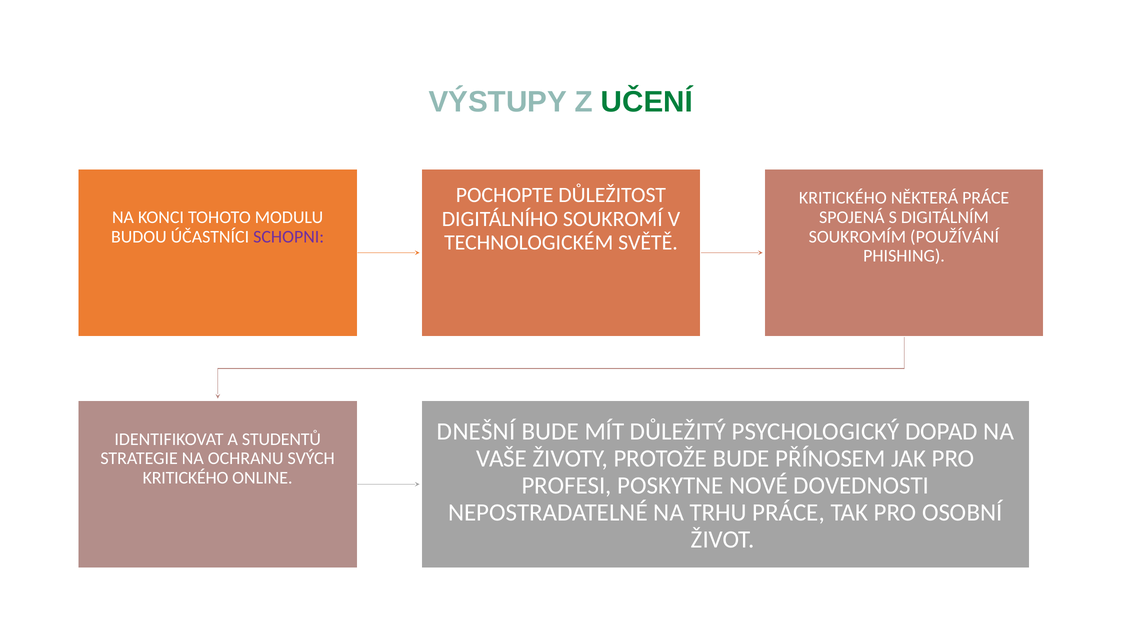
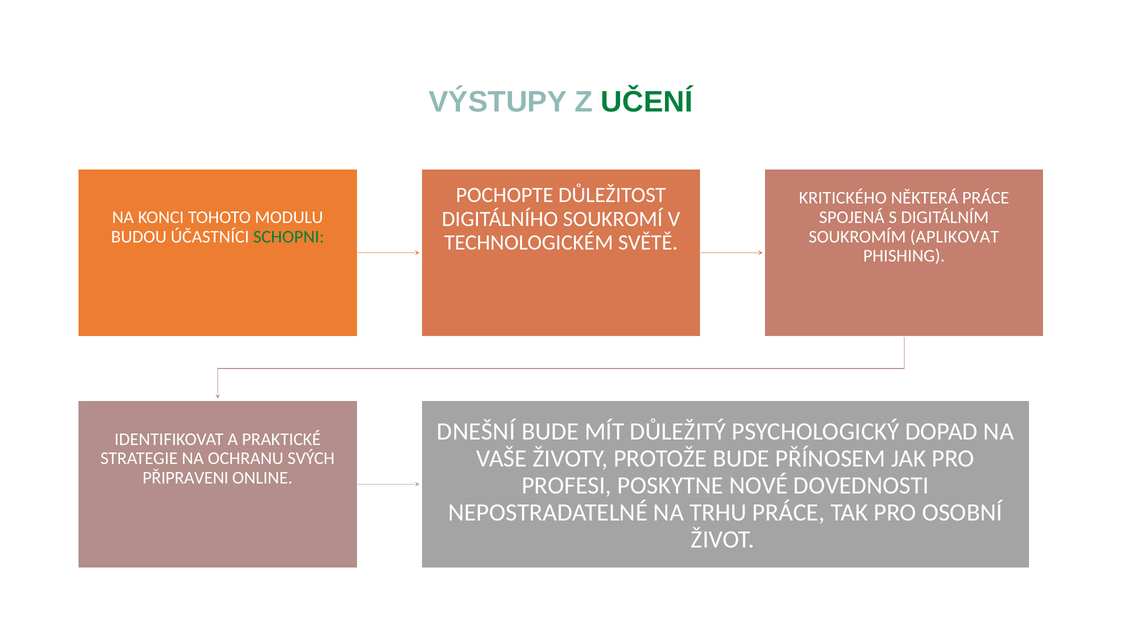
SCHOPNI colour: purple -> green (289, 237)
POUŽÍVÁNÍ: POUŽÍVÁNÍ -> APLIKOVAT (955, 237)
STUDENTŮ: STUDENTŮ -> PRAKTICKÉ (281, 439)
KRITICKÉHO: KRITICKÉHO -> PŘIPRAVENI (186, 478)
